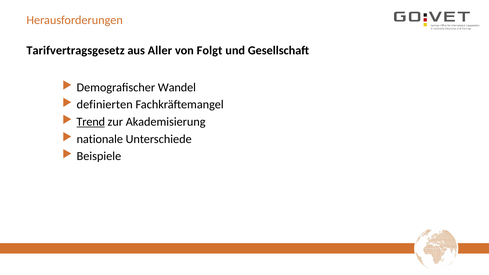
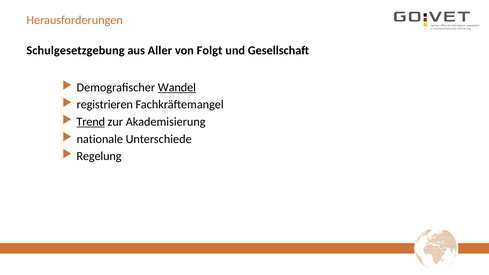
Tarifvertragsgesetz: Tarifvertragsgesetz -> Schulgesetzgebung (76, 50)
Wandel underline: none -> present (177, 87)
definierten: definierten -> registrieren (105, 105)
Beispiele: Beispiele -> Regelung (99, 156)
